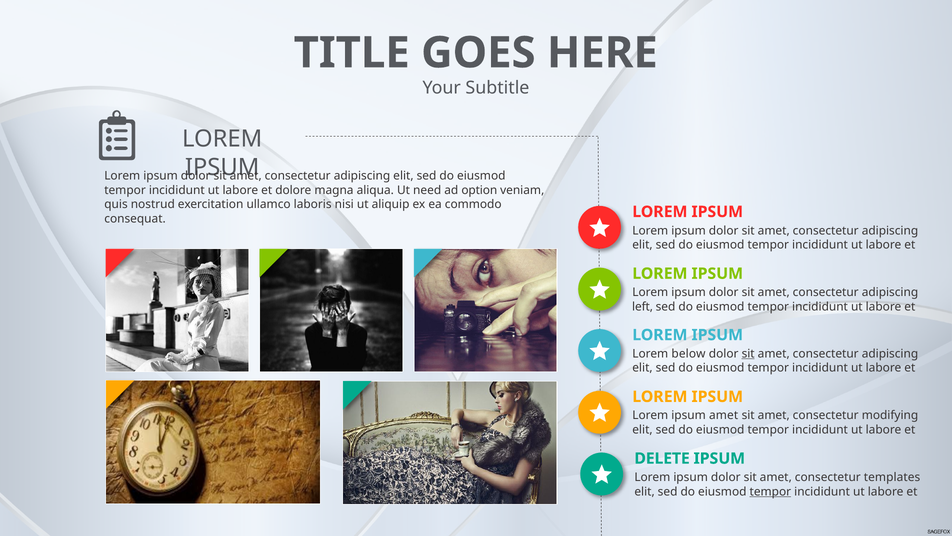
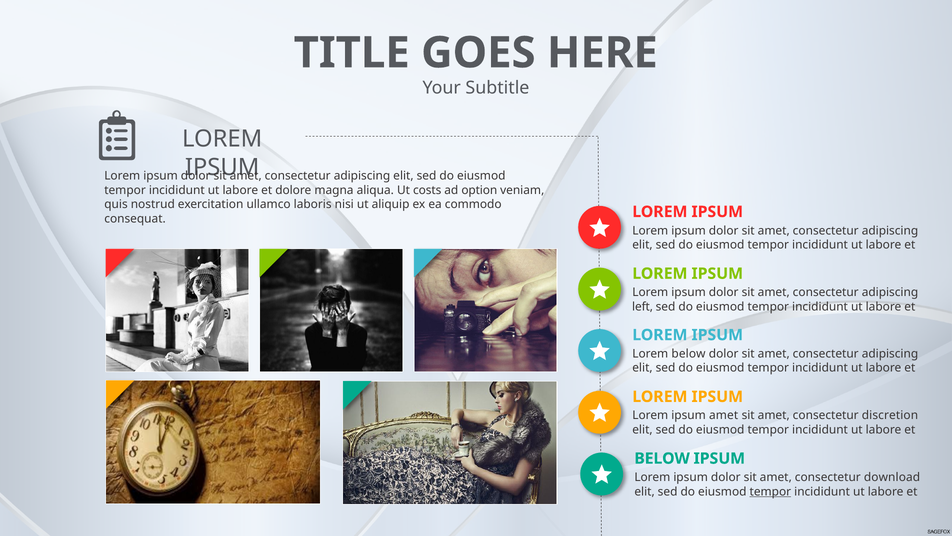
need: need -> costs (427, 190)
sit underline: present -> none (748, 353)
modifying: modifying -> discretion (890, 415)
DELETE: DELETE -> BELOW (662, 458)
templates: templates -> download (892, 477)
